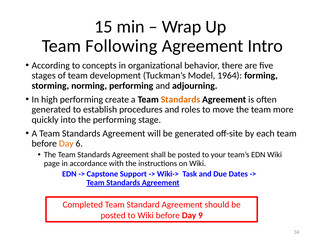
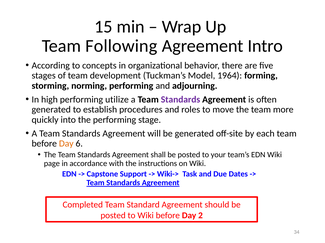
create: create -> utilize (117, 100)
Standards colour: orange -> purple (180, 100)
9: 9 -> 2 (201, 216)
